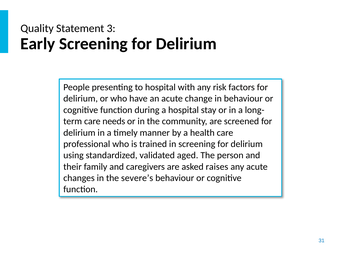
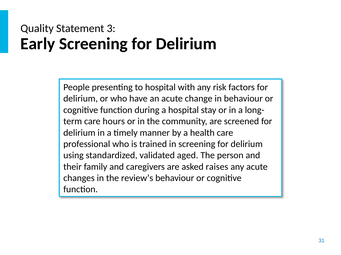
needs: needs -> hours (114, 122)
severe’s: severe’s -> review’s (137, 179)
